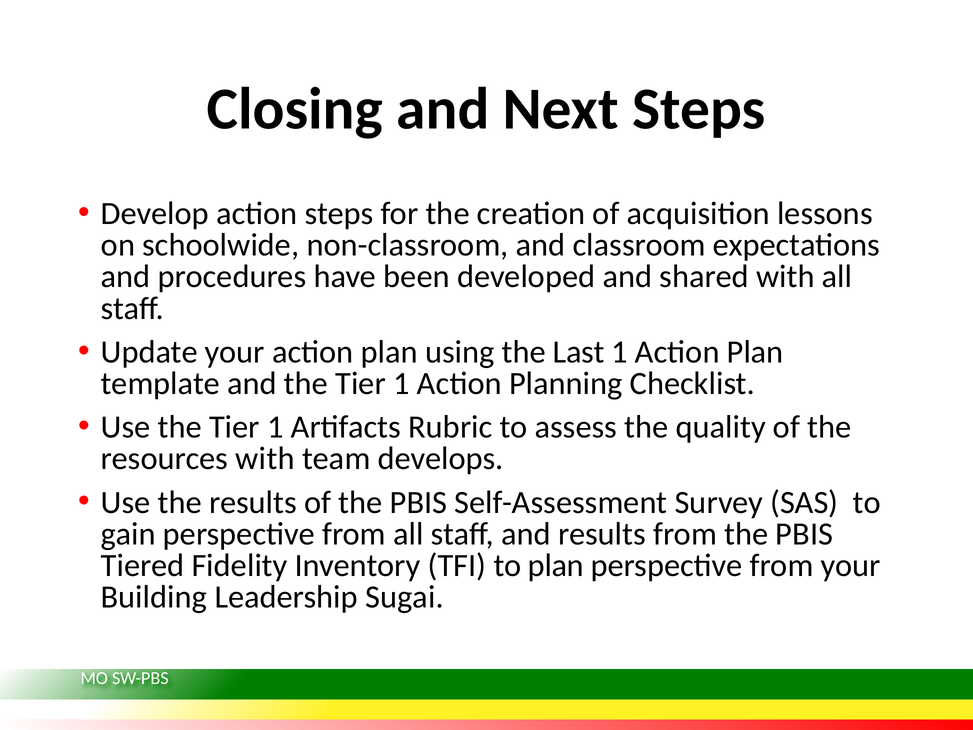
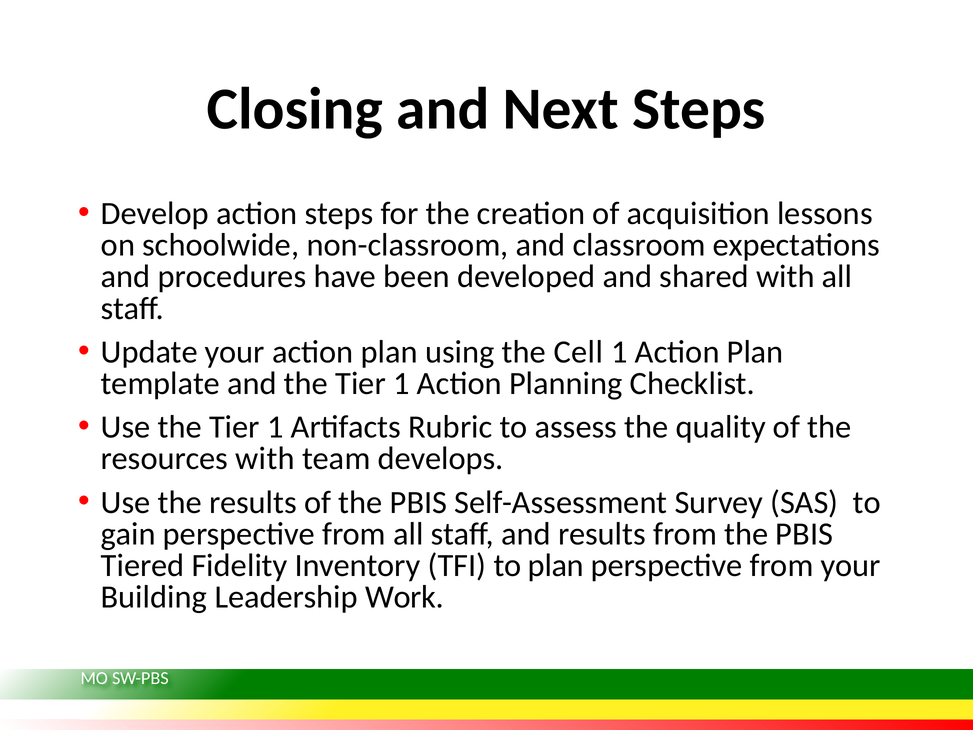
Last: Last -> Cell (578, 352)
Sugai: Sugai -> Work (405, 597)
